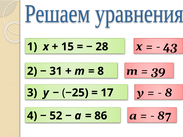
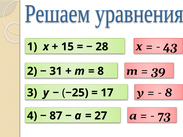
87: 87 -> 73 (164, 116)
52: 52 -> 87 (56, 116)
86: 86 -> 27 (101, 116)
